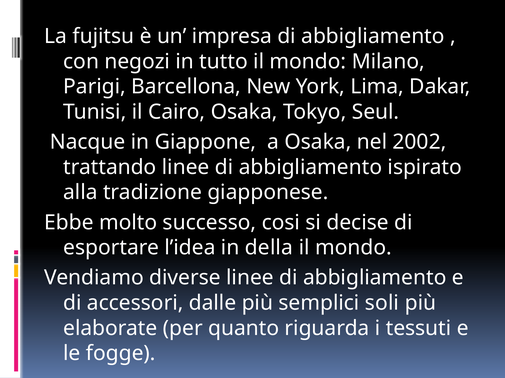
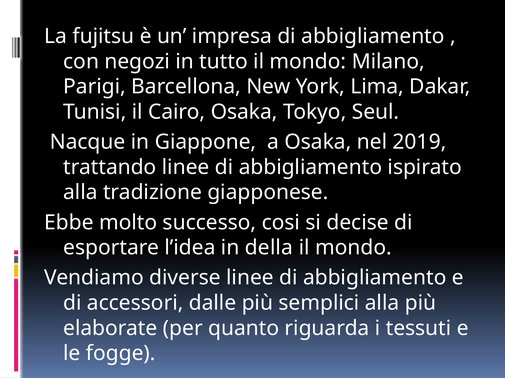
2002: 2002 -> 2019 (419, 142)
semplici soli: soli -> alla (382, 304)
